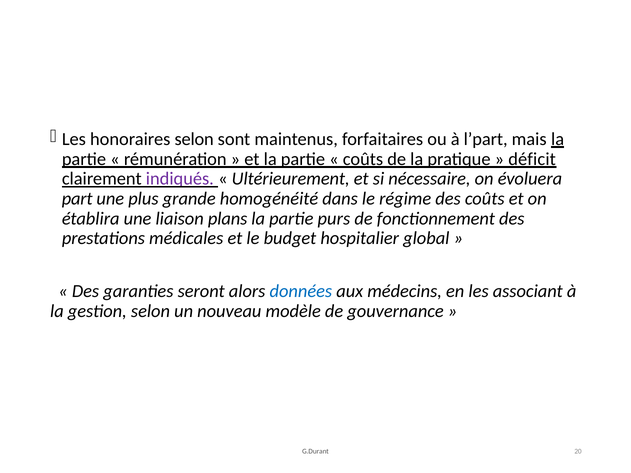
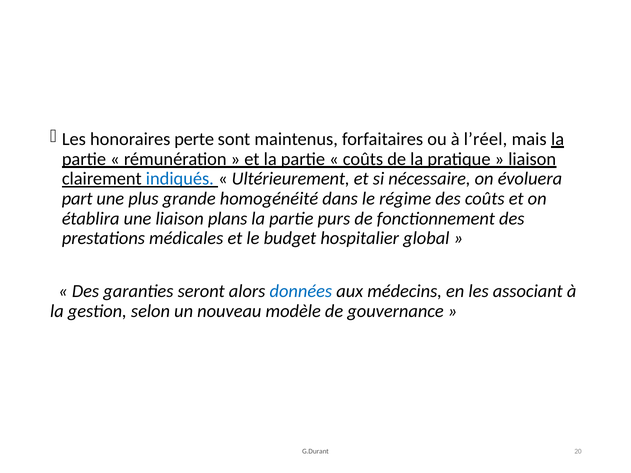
honoraires selon: selon -> perte (194, 139)
l’part: l’part -> l’réel (486, 139)
déficit: déficit -> liaison (532, 159)
indiqués colour: purple -> blue (180, 179)
